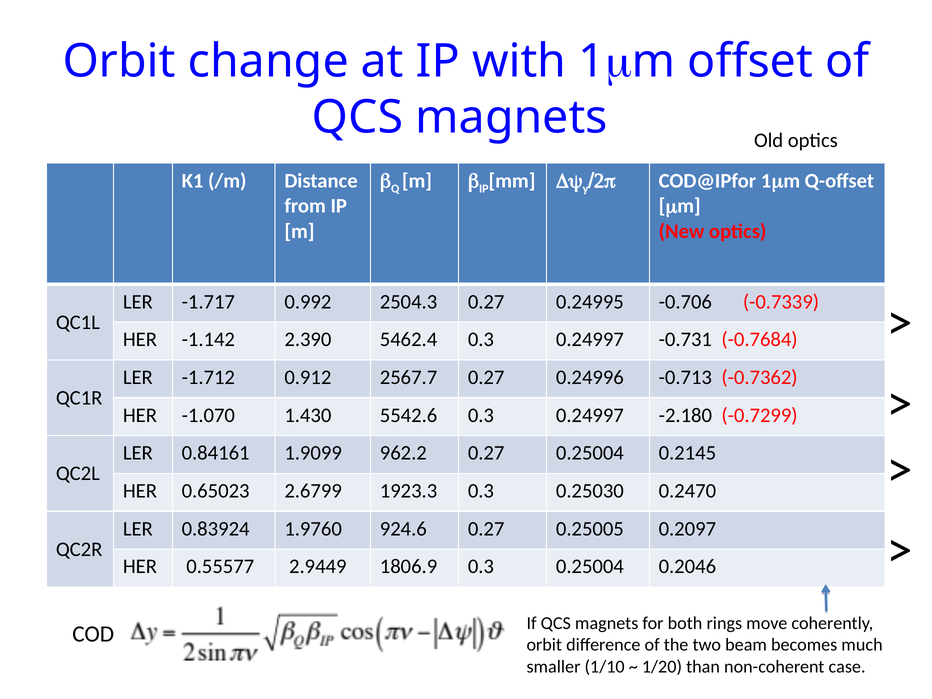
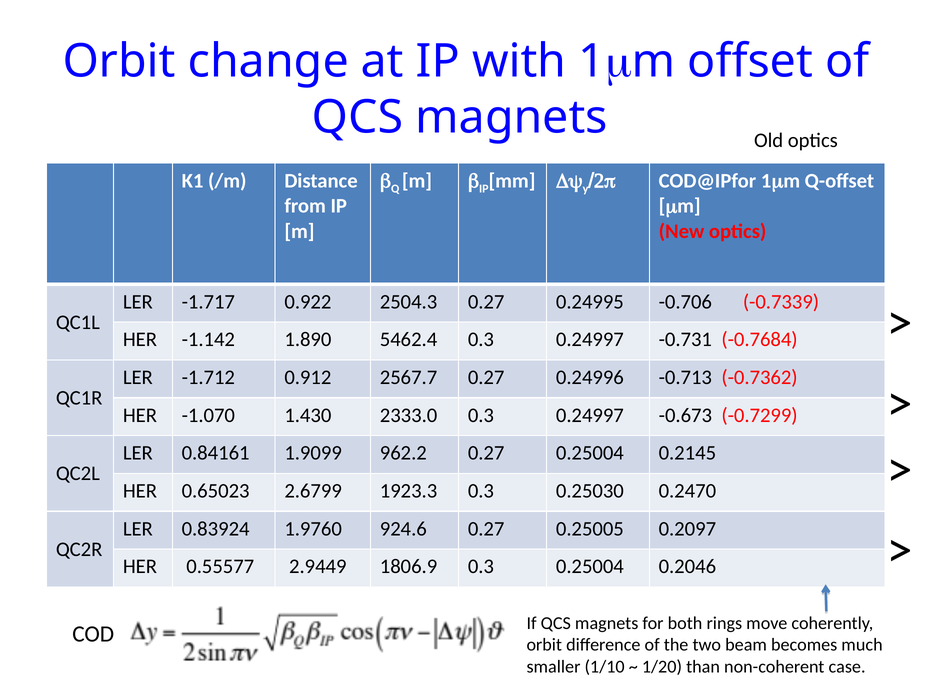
0.992: 0.992 -> 0.922 (308, 302)
2.390: 2.390 -> 1.890 (308, 340)
5542.6: 5542.6 -> 2333.0 (409, 415)
-2.180: -2.180 -> -0.673 (685, 415)
